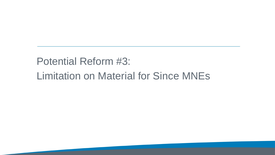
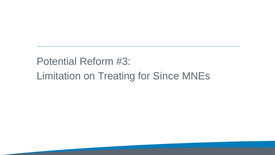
Material: Material -> Treating (117, 76)
